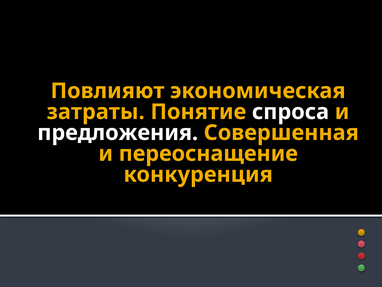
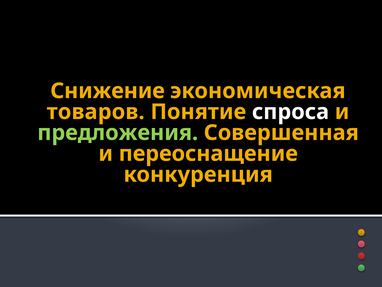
Повлияют: Повлияют -> Снижение (108, 91)
затраты: затраты -> товаров (96, 112)
предложения colour: white -> light green (118, 133)
